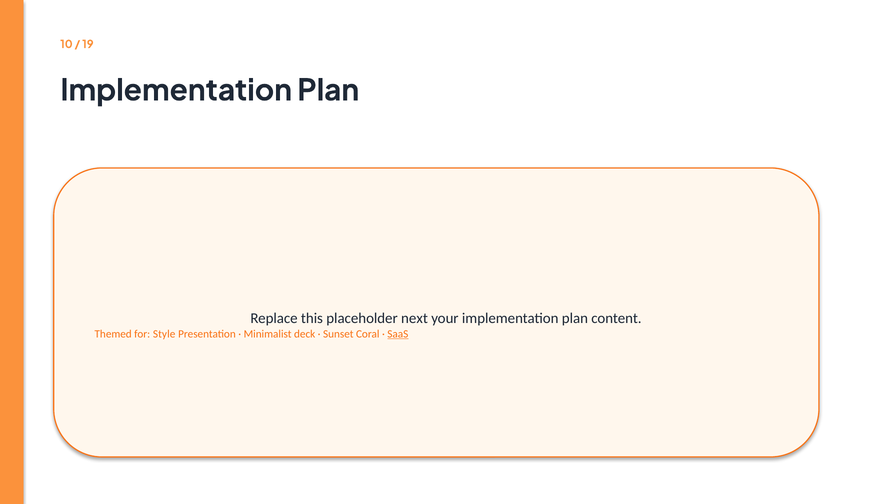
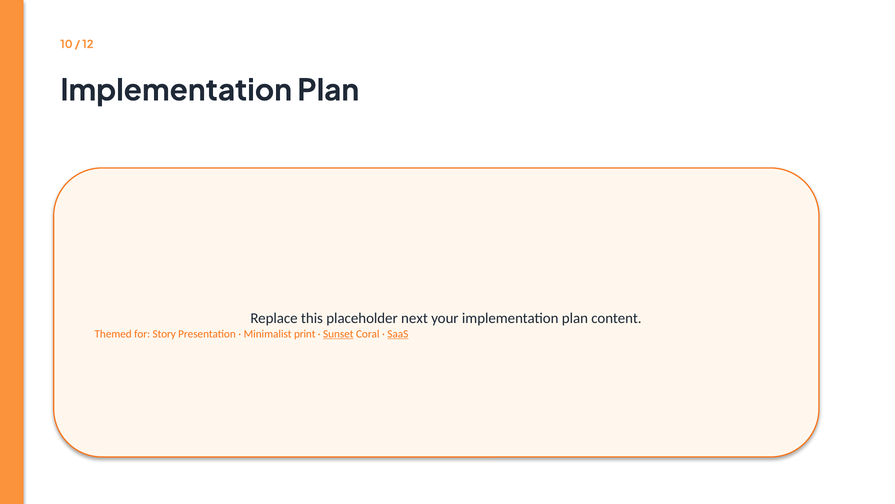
19: 19 -> 12 (88, 44)
Style: Style -> Story (164, 334)
deck: deck -> print (305, 334)
Sunset underline: none -> present (338, 334)
